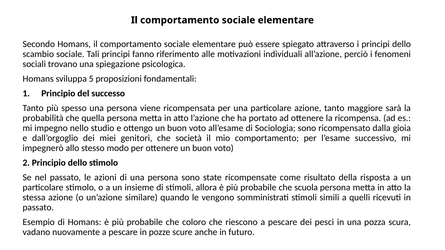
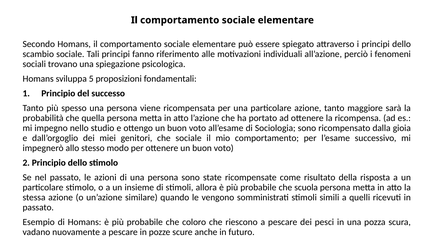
che società: società -> sociale (189, 138)
